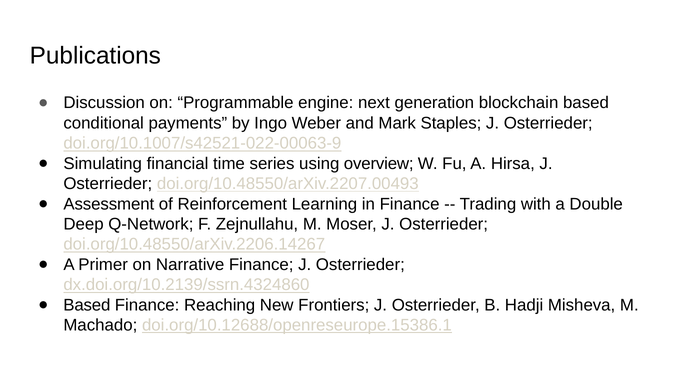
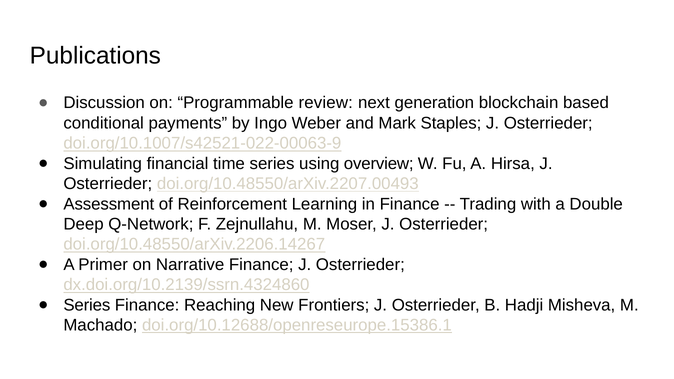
engine: engine -> review (326, 103)
Based: Based -> Series (87, 305)
